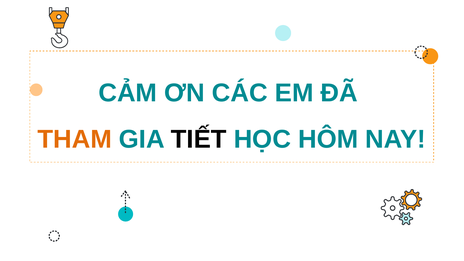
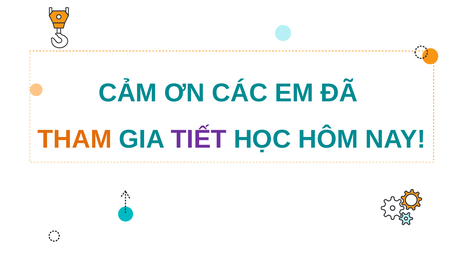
TIẾT colour: black -> purple (199, 139)
